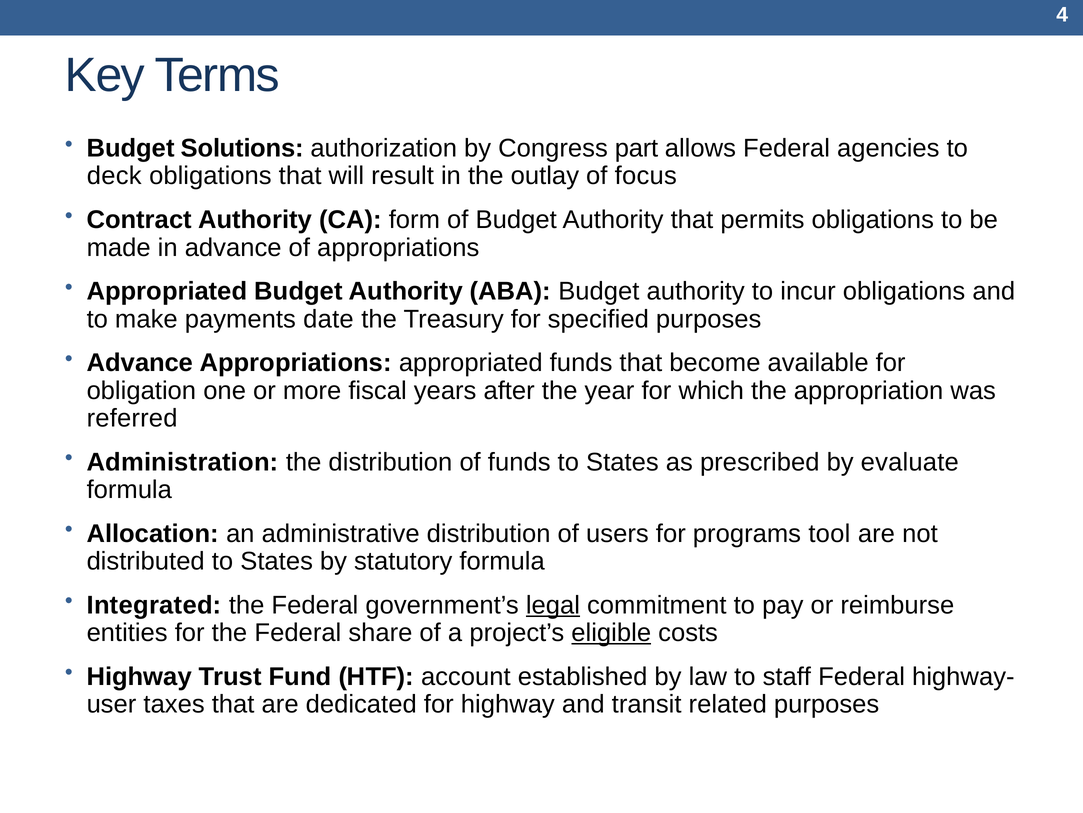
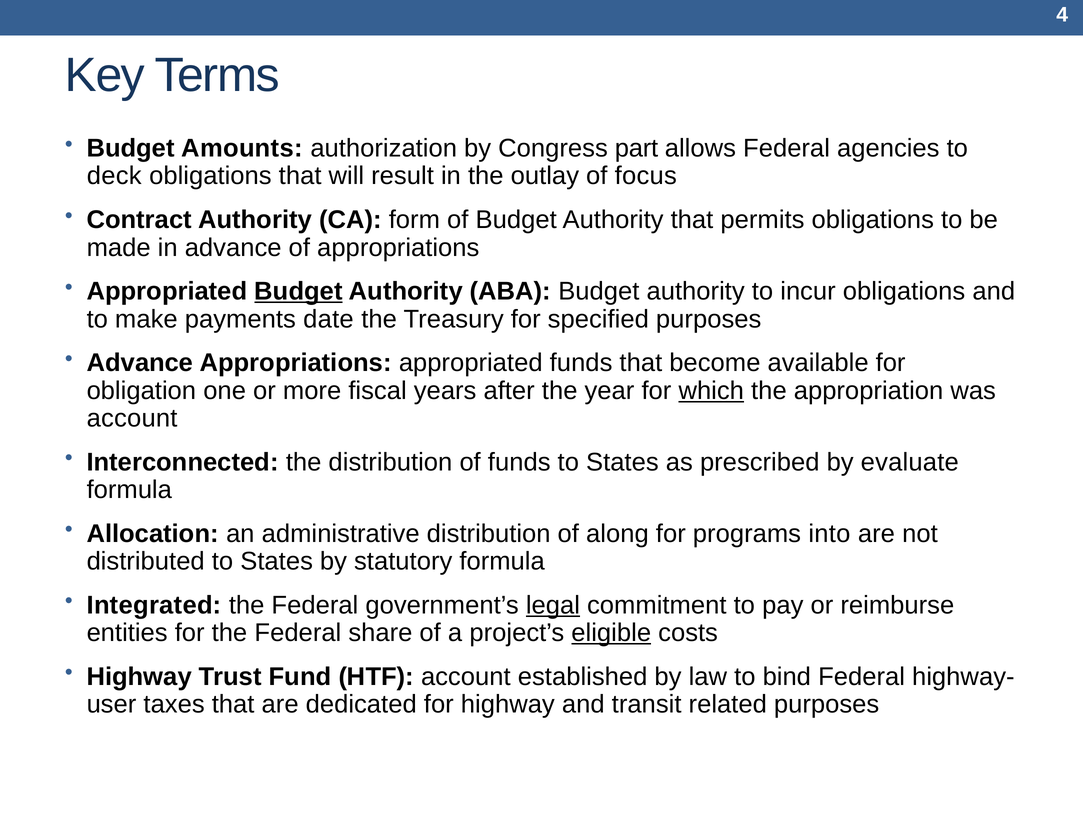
Solutions: Solutions -> Amounts (242, 148)
Budget underline: none -> present (299, 291)
which underline: none -> present (711, 390)
referred: referred -> account (132, 418)
Administration: Administration -> Interconnected (183, 462)
users: users -> along (617, 533)
tool: tool -> into (829, 533)
staff: staff -> bind (787, 676)
